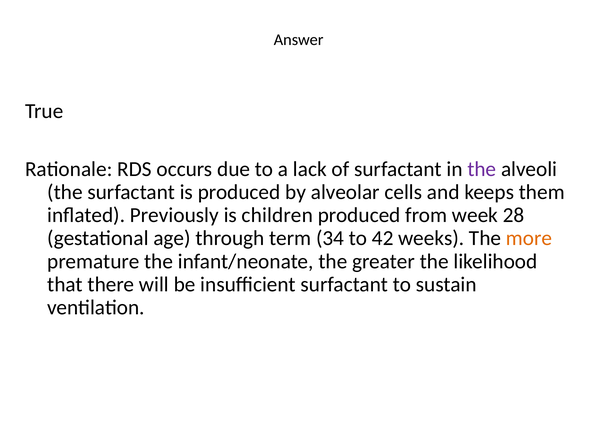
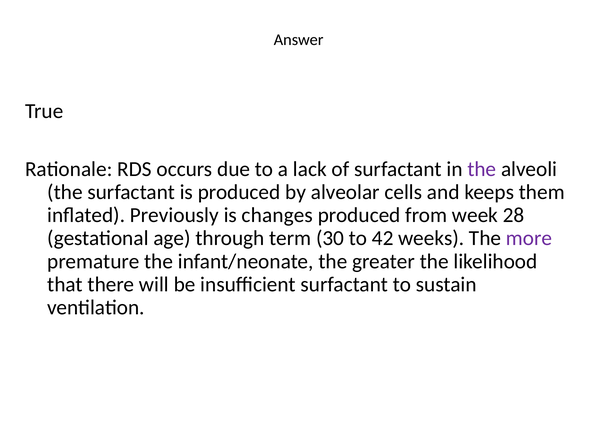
children: children -> changes (277, 215)
34: 34 -> 30 (330, 238)
more colour: orange -> purple (529, 238)
